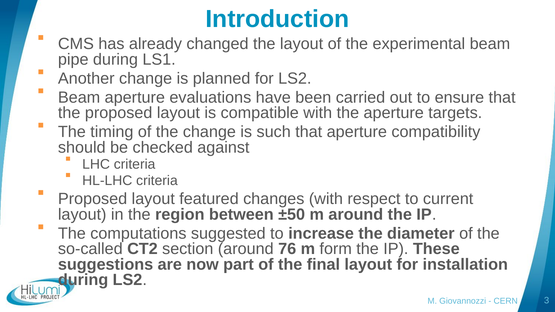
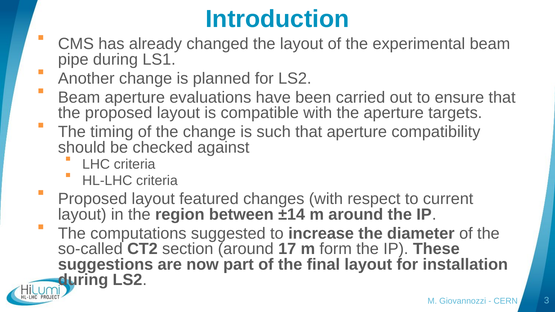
±50: ±50 -> ±14 (292, 215)
76: 76 -> 17 (287, 249)
